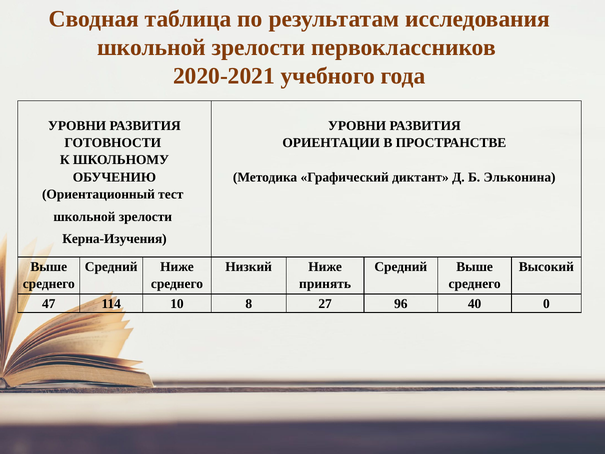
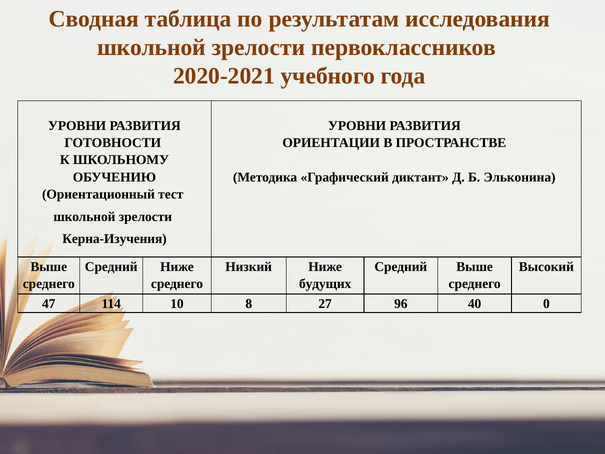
принять: принять -> будущих (325, 284)
